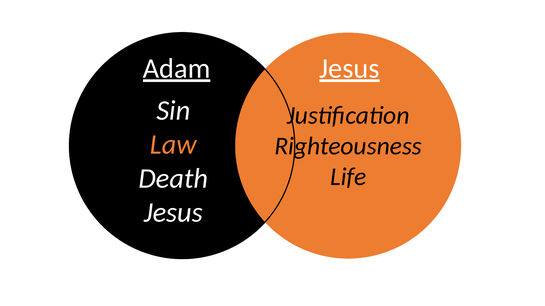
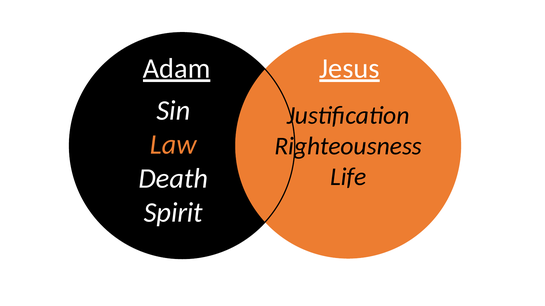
Jesus: Jesus -> Spirit (173, 213)
